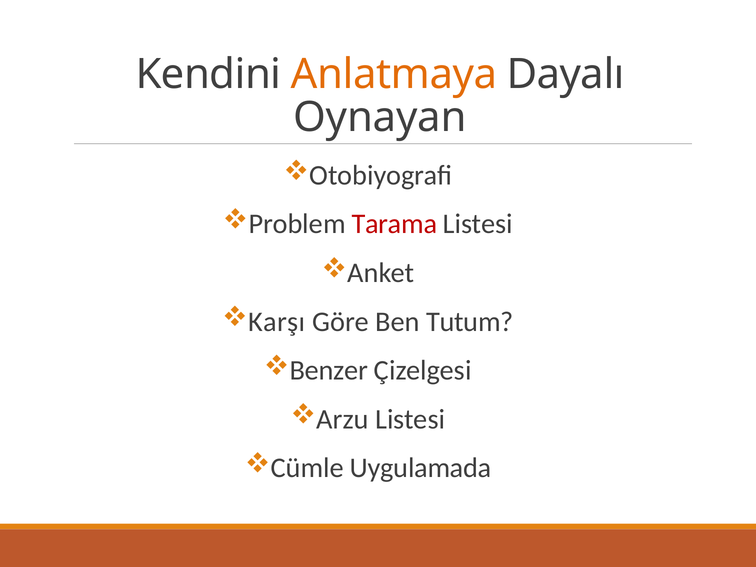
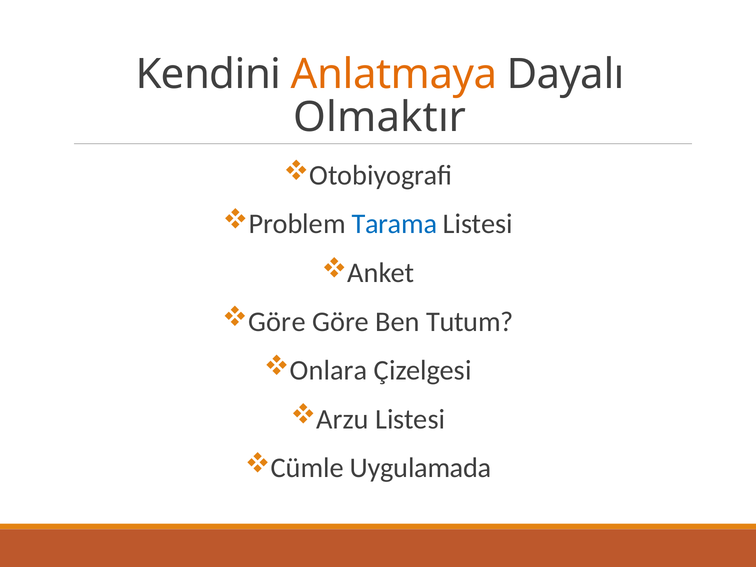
Oynayan: Oynayan -> Olmaktır (380, 117)
Tarama colour: red -> blue (394, 224)
Karşı: Karşı -> Göre (277, 322)
Benzer: Benzer -> Onlara (329, 370)
